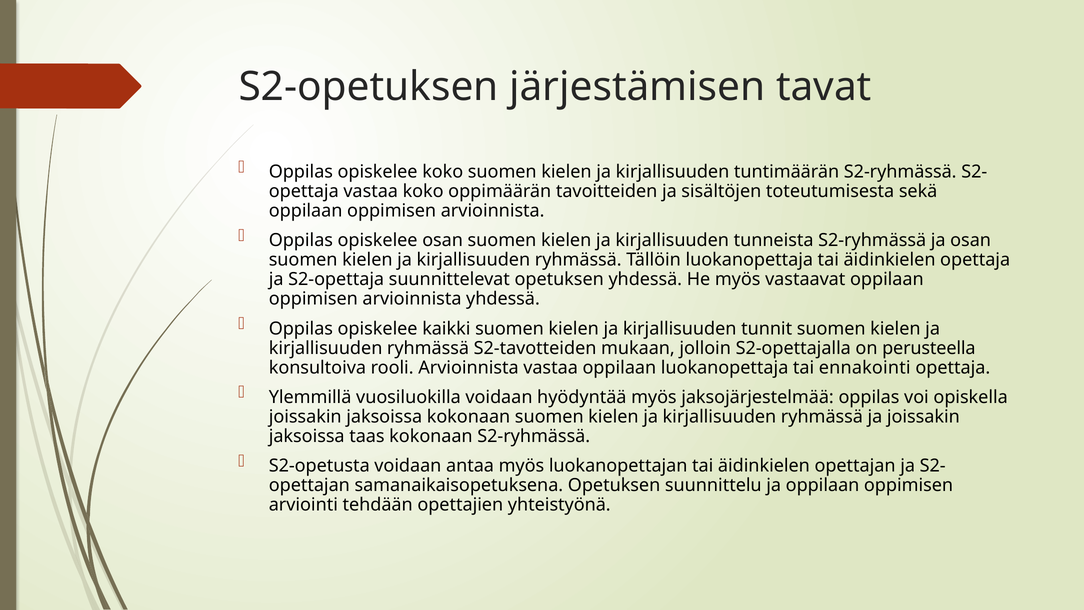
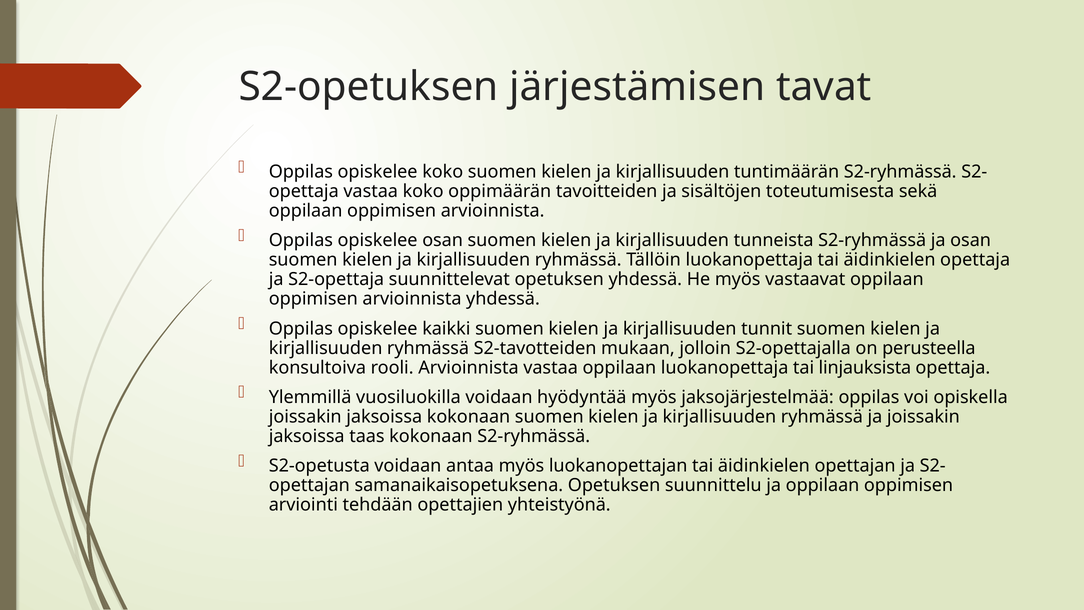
ennakointi: ennakointi -> linjauksista (865, 367)
